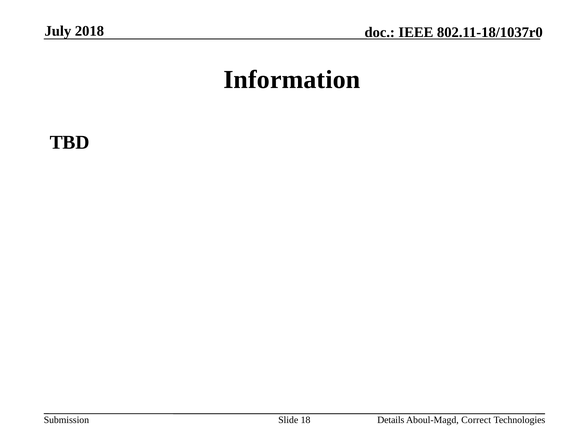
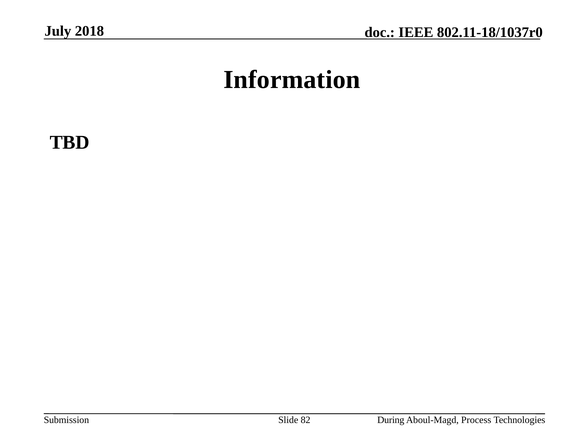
18: 18 -> 82 (306, 420)
Details: Details -> During (391, 420)
Correct: Correct -> Process (476, 420)
